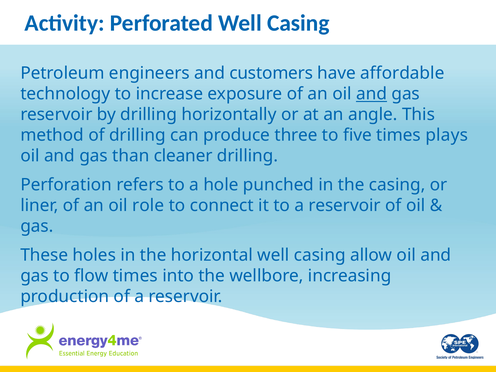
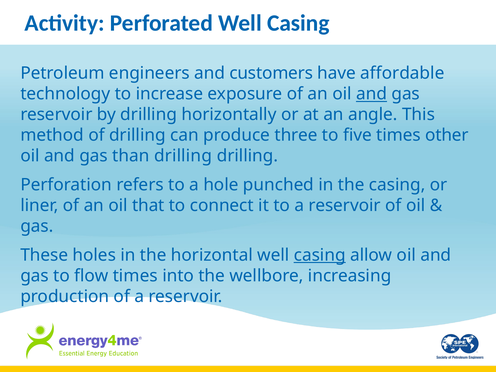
plays: plays -> other (447, 135)
than cleaner: cleaner -> drilling (183, 156)
role: role -> that (148, 206)
casing underline: none -> present (320, 255)
